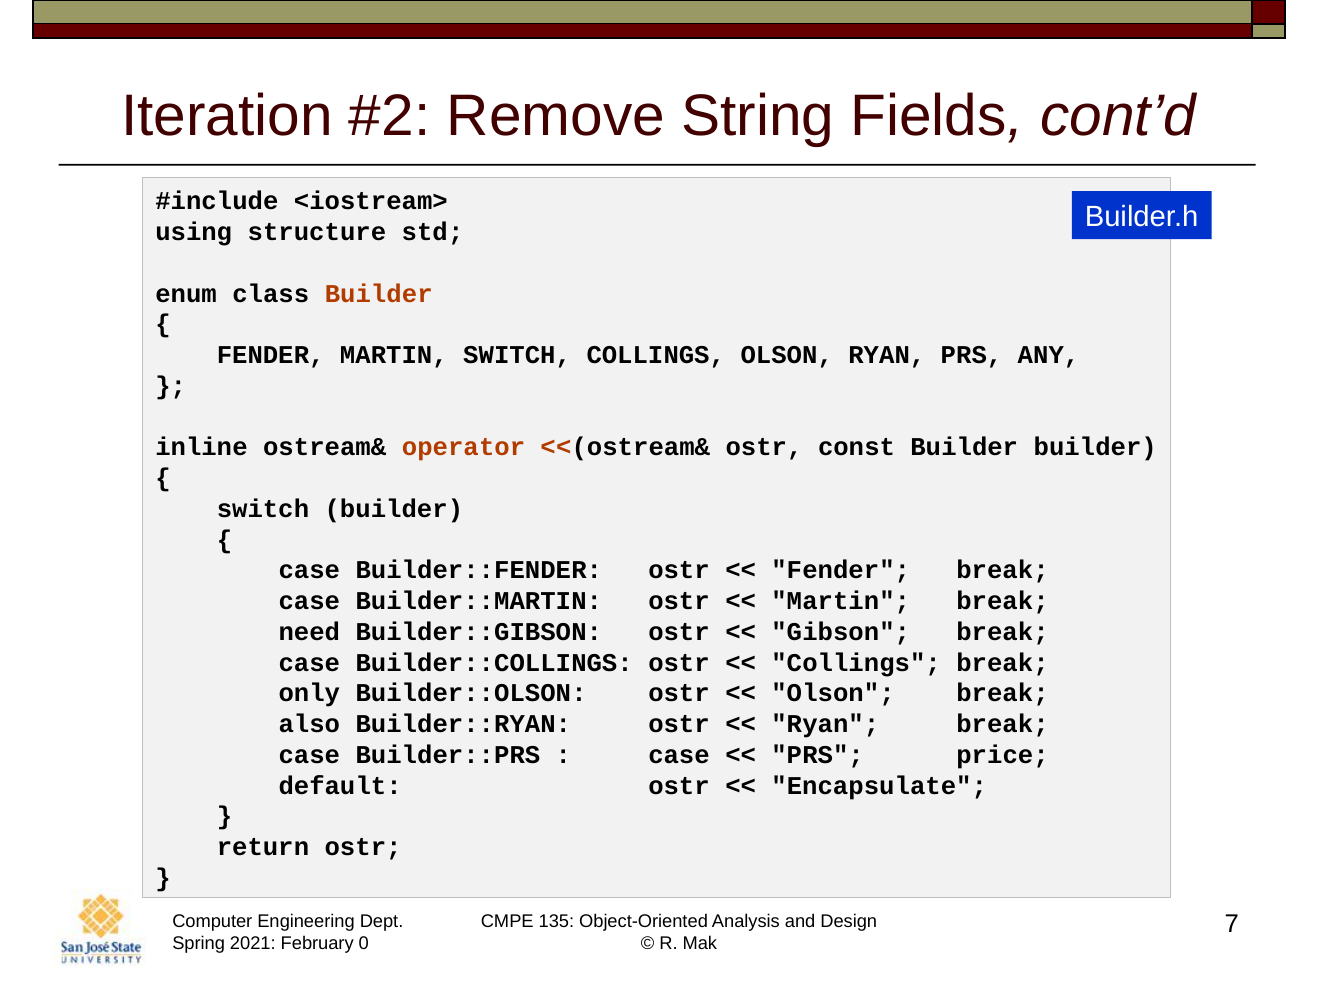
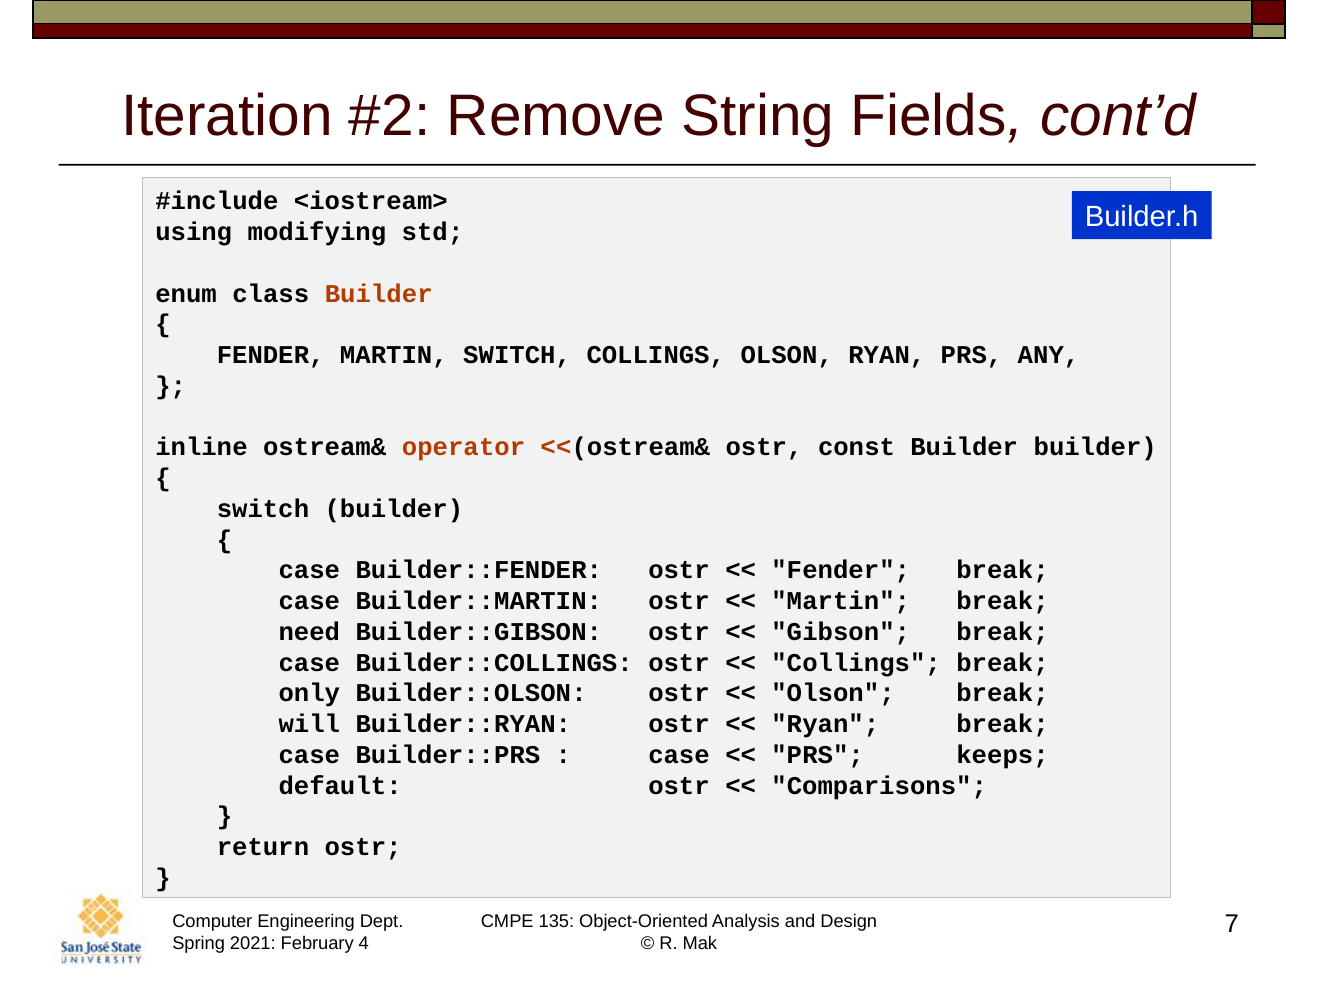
structure: structure -> modifying (317, 232)
also: also -> will (309, 724)
price: price -> keeps (1002, 755)
Encapsulate: Encapsulate -> Comparisons (879, 786)
0: 0 -> 4 (364, 944)
